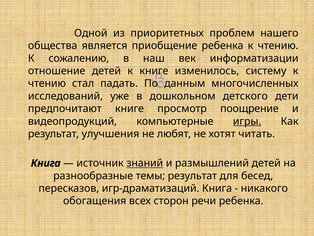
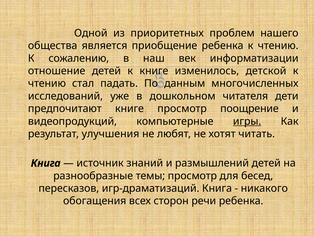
систему: систему -> детской (266, 71)
детского: детского -> читателя (245, 96)
знаний underline: present -> none (145, 163)
темы результат: результат -> просмотр (192, 175)
